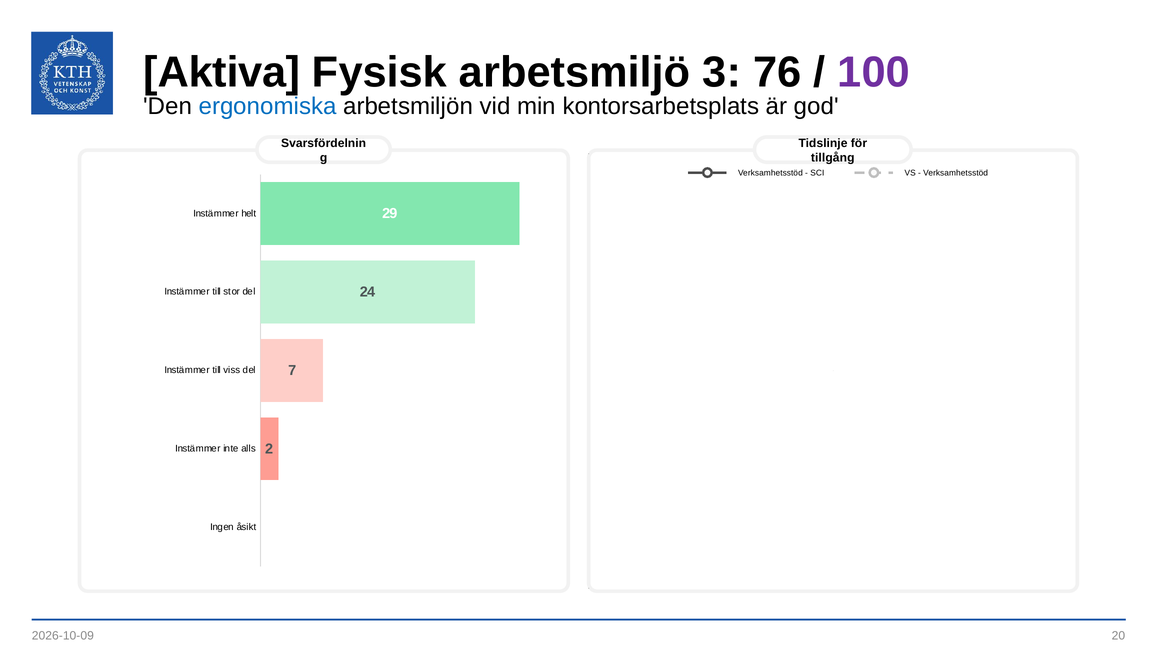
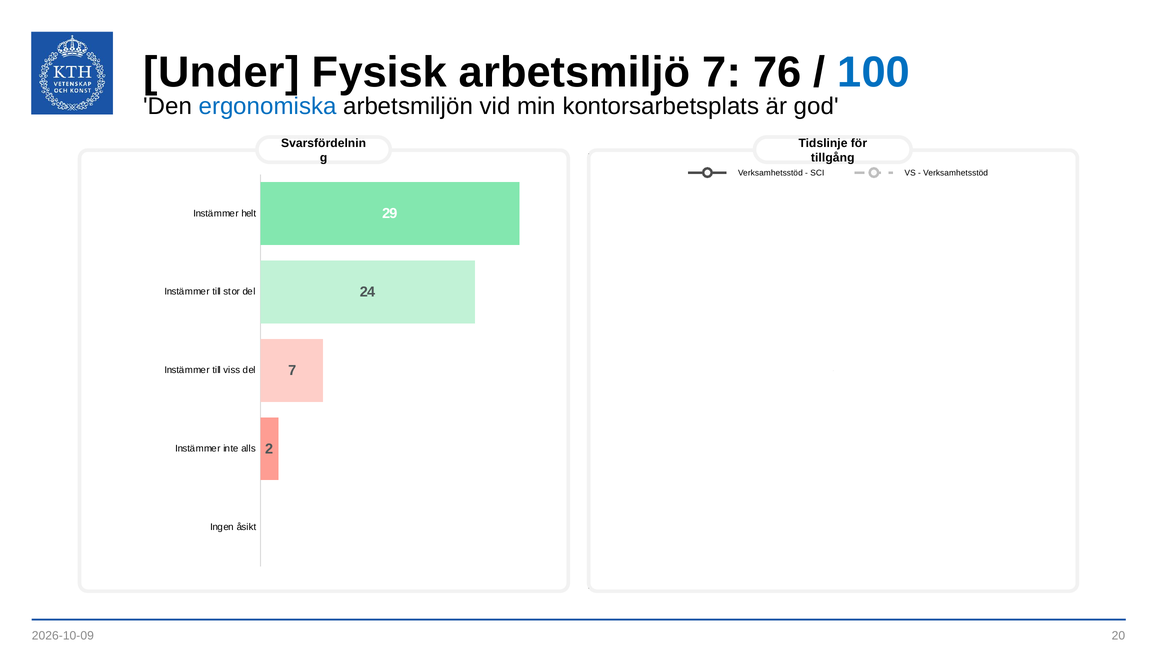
Aktiva: Aktiva -> Under (222, 72)
arbetsmiljö 3: 3 -> 7 (722, 72)
100 colour: purple -> blue (874, 72)
